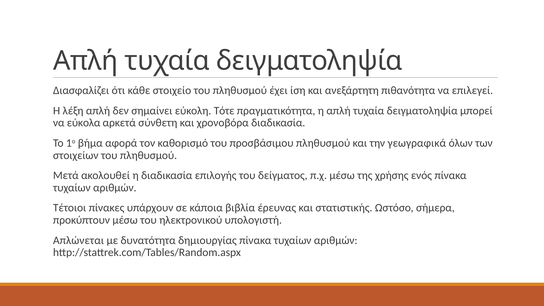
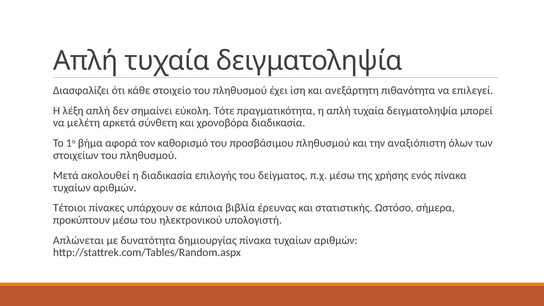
εύκολα: εύκολα -> μελέτη (84, 123)
γεωγραφικά: γεωγραφικά -> αναξιόπιστη (417, 143)
